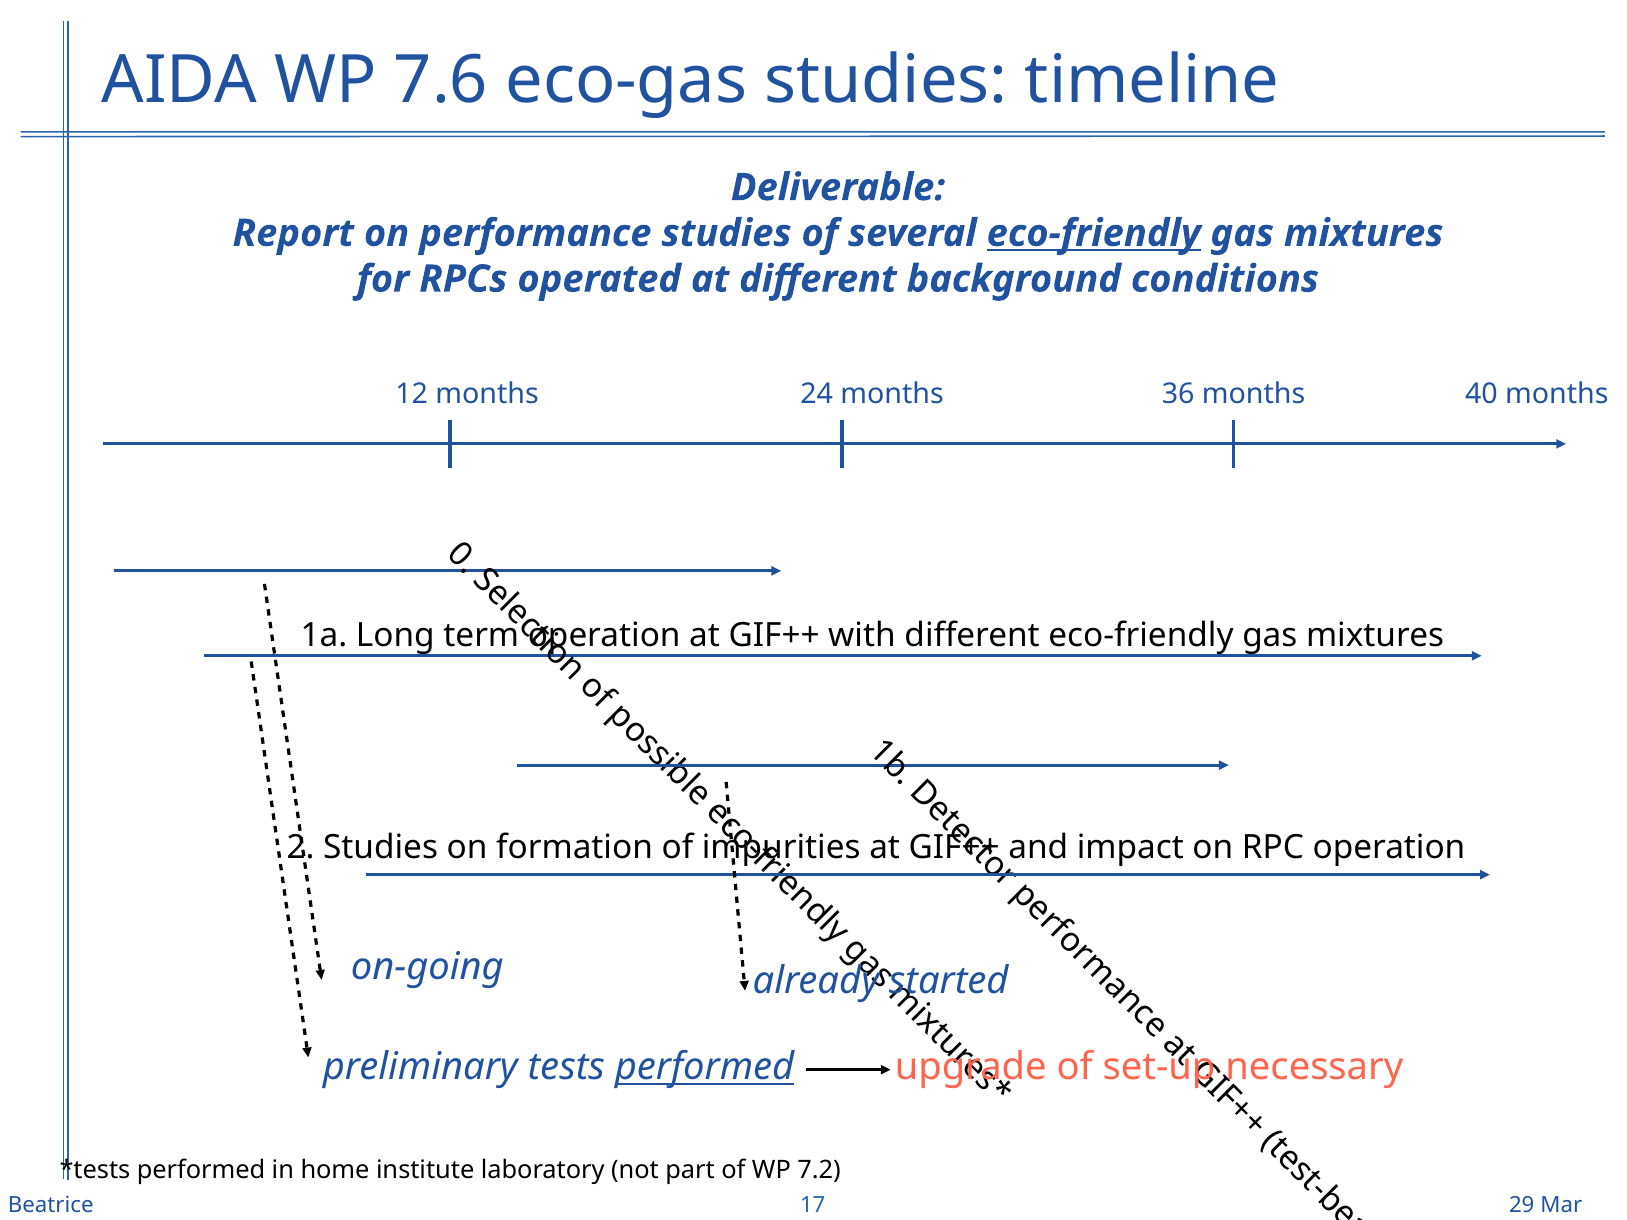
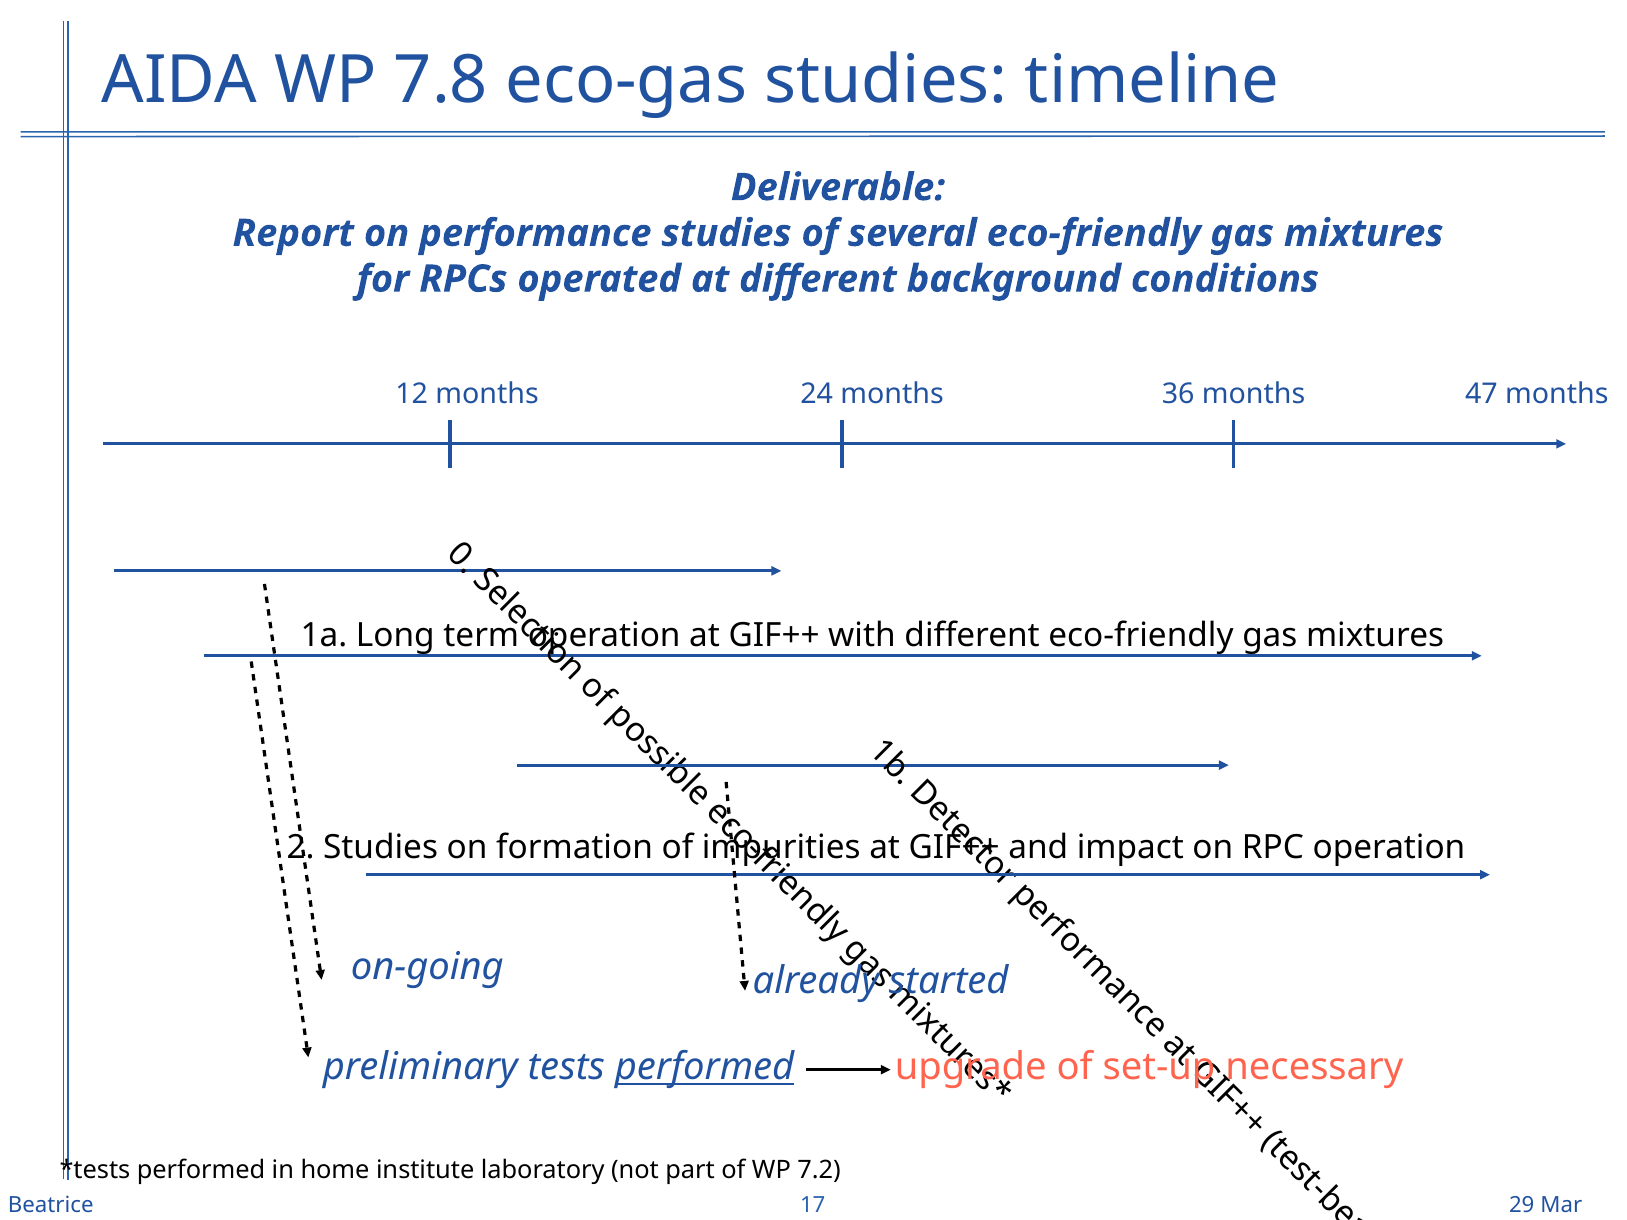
7.6: 7.6 -> 7.8 (441, 80)
eco-friendly underline: present -> none (1094, 233)
40: 40 -> 47 (1481, 394)
